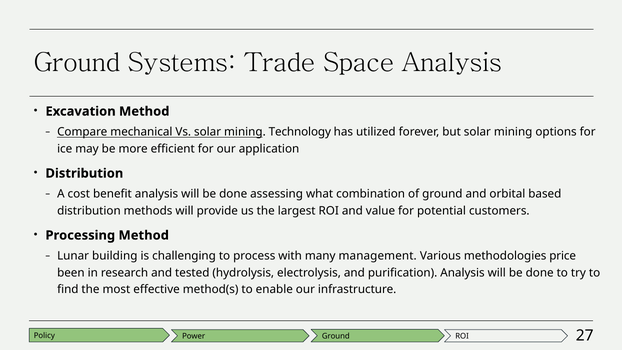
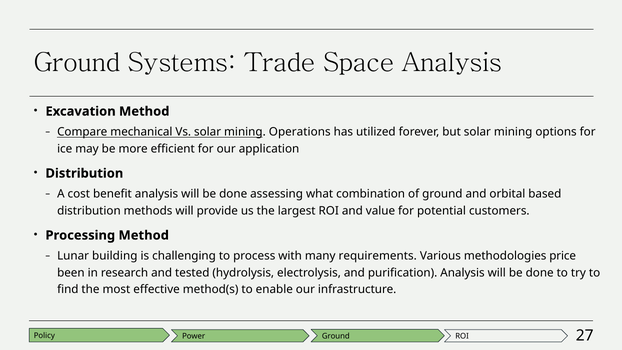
Technology: Technology -> Operations (300, 132)
management: management -> requirements (378, 256)
